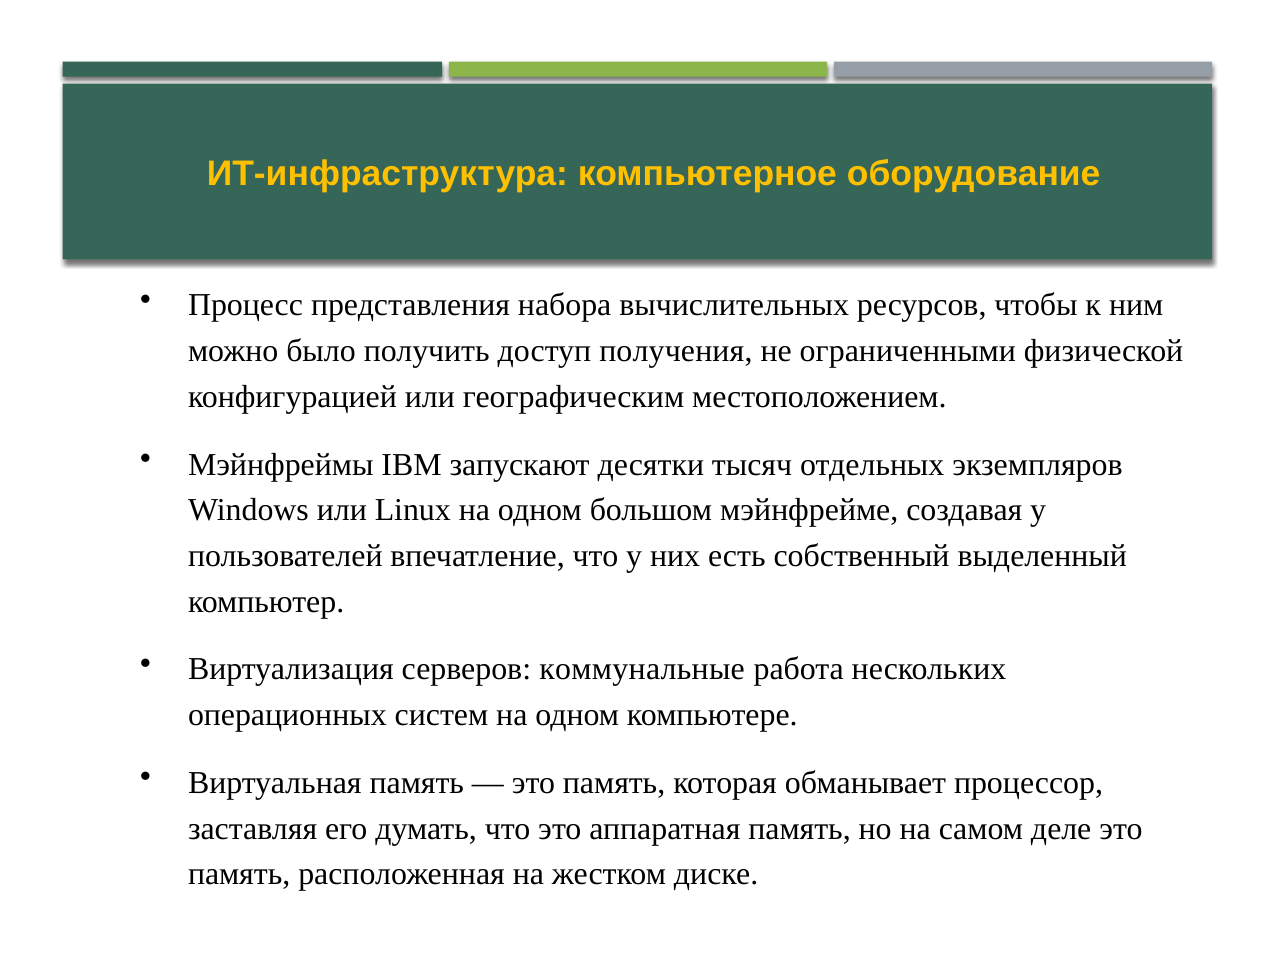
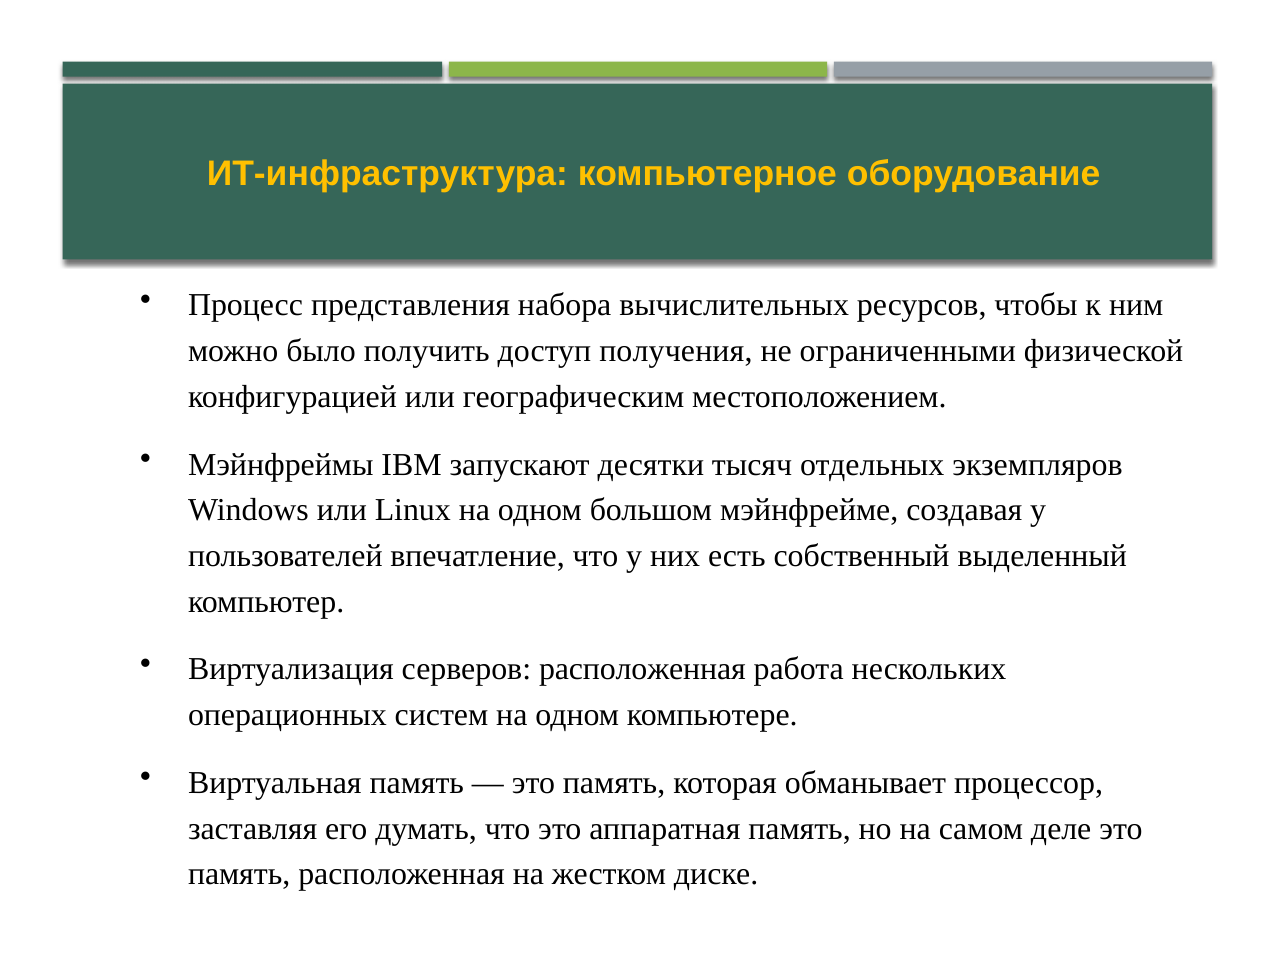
серверов коммунальные: коммунальные -> расположенная (642, 669)
